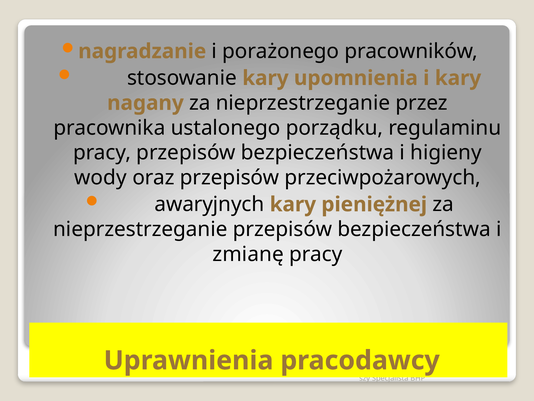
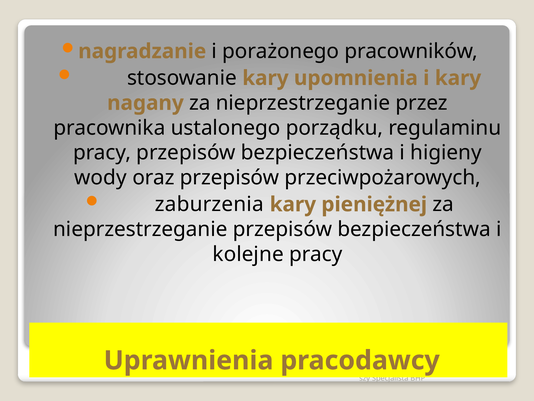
awaryjnych: awaryjnych -> zaburzenia (209, 204)
zmianę: zmianę -> kolejne (248, 254)
